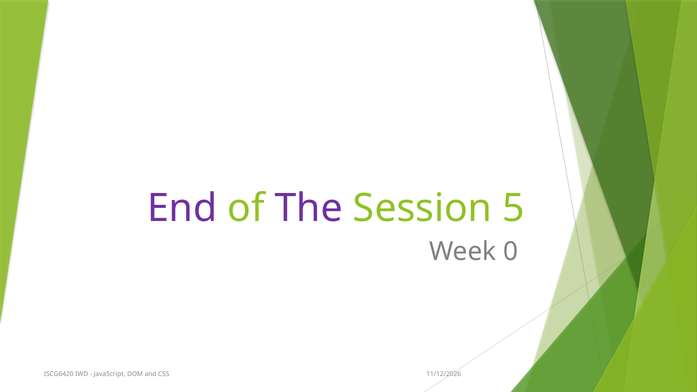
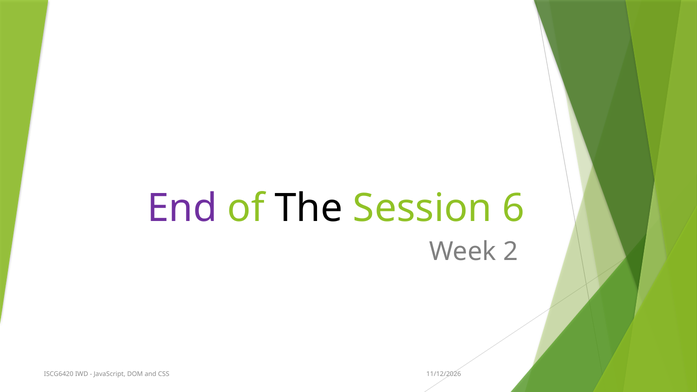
The colour: purple -> black (309, 208)
5: 5 -> 6 (514, 208)
0: 0 -> 2 (511, 252)
